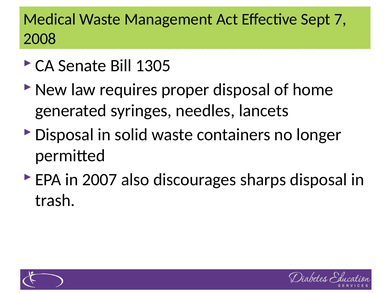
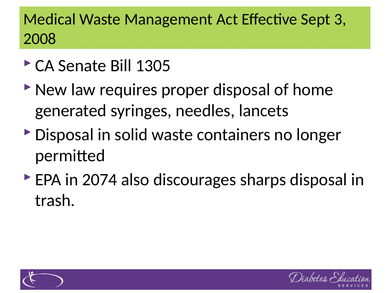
7: 7 -> 3 (340, 19)
2007: 2007 -> 2074 (100, 179)
